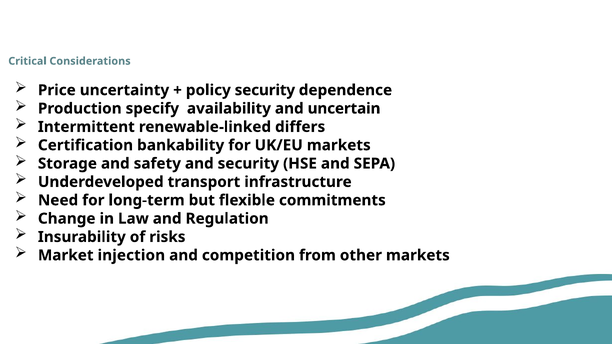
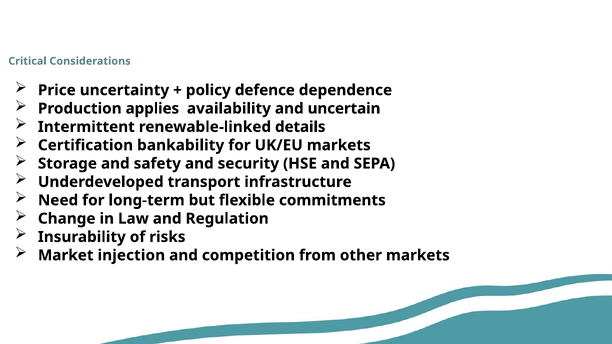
policy security: security -> defence (265, 90)
specify: specify -> applies (152, 109)
differs: differs -> details (300, 127)
